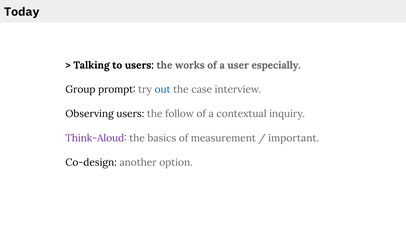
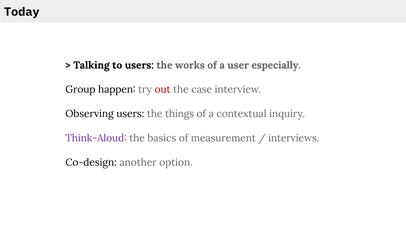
prompt: prompt -> happen (117, 90)
out colour: blue -> red (163, 90)
follow: follow -> things (180, 114)
important: important -> interviews (294, 138)
